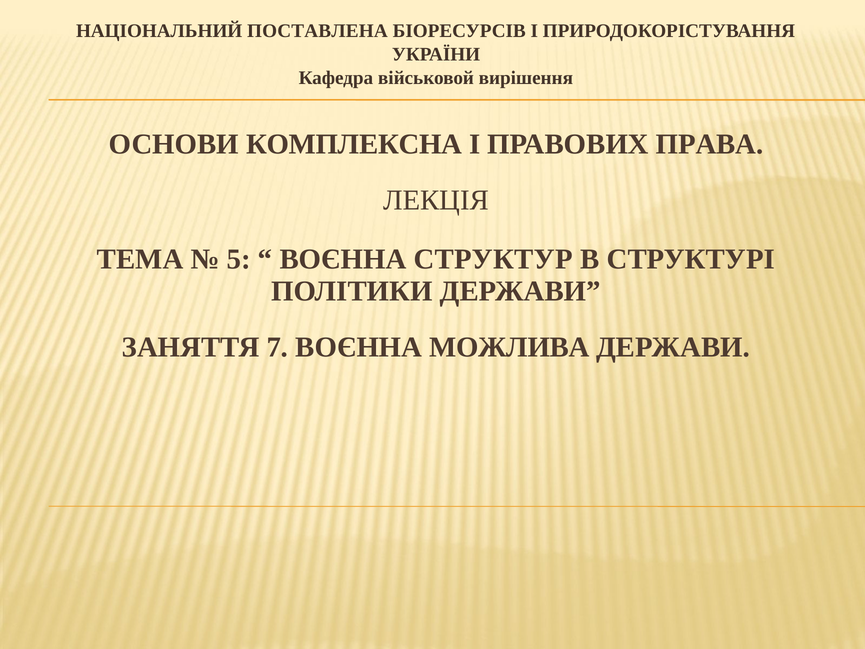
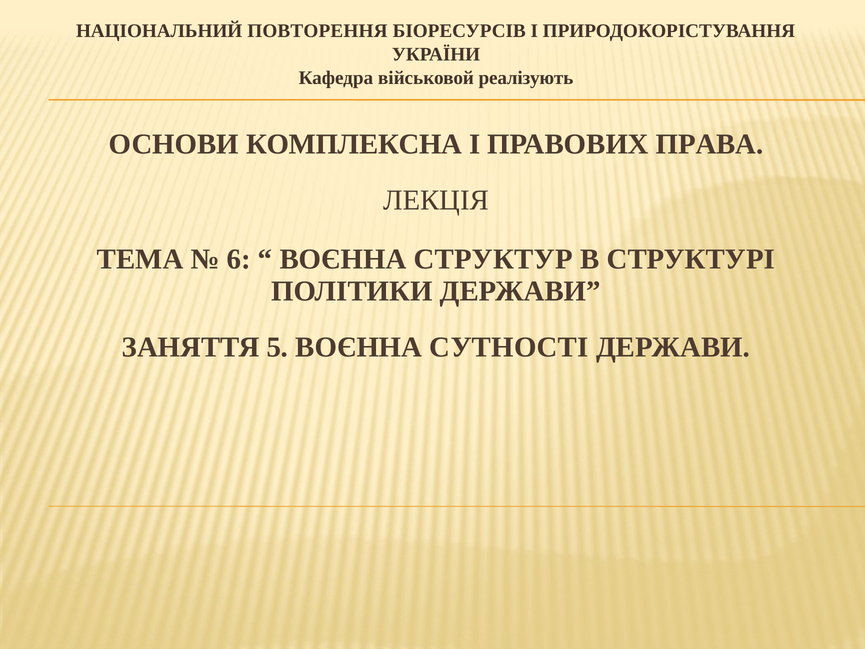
ПОСТАВЛЕНА: ПОСТАВЛЕНА -> ПОВТОРЕННЯ (317, 31)
вирішення: вирішення -> реалізують (526, 78)
5: 5 -> 6 (239, 259)
7: 7 -> 5 (277, 347)
МОЖЛИВА: МОЖЛИВА -> СУТНОСТІ (509, 347)
